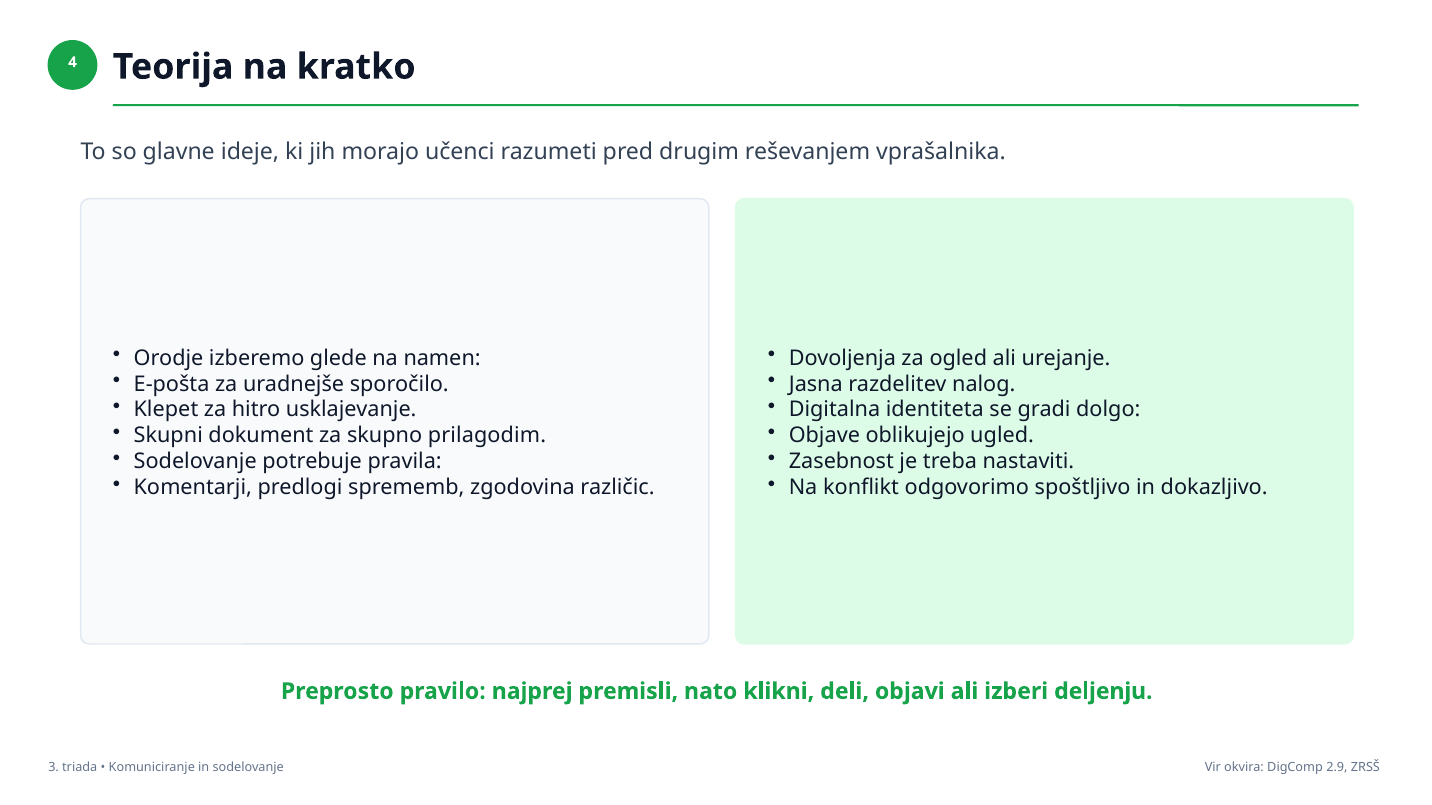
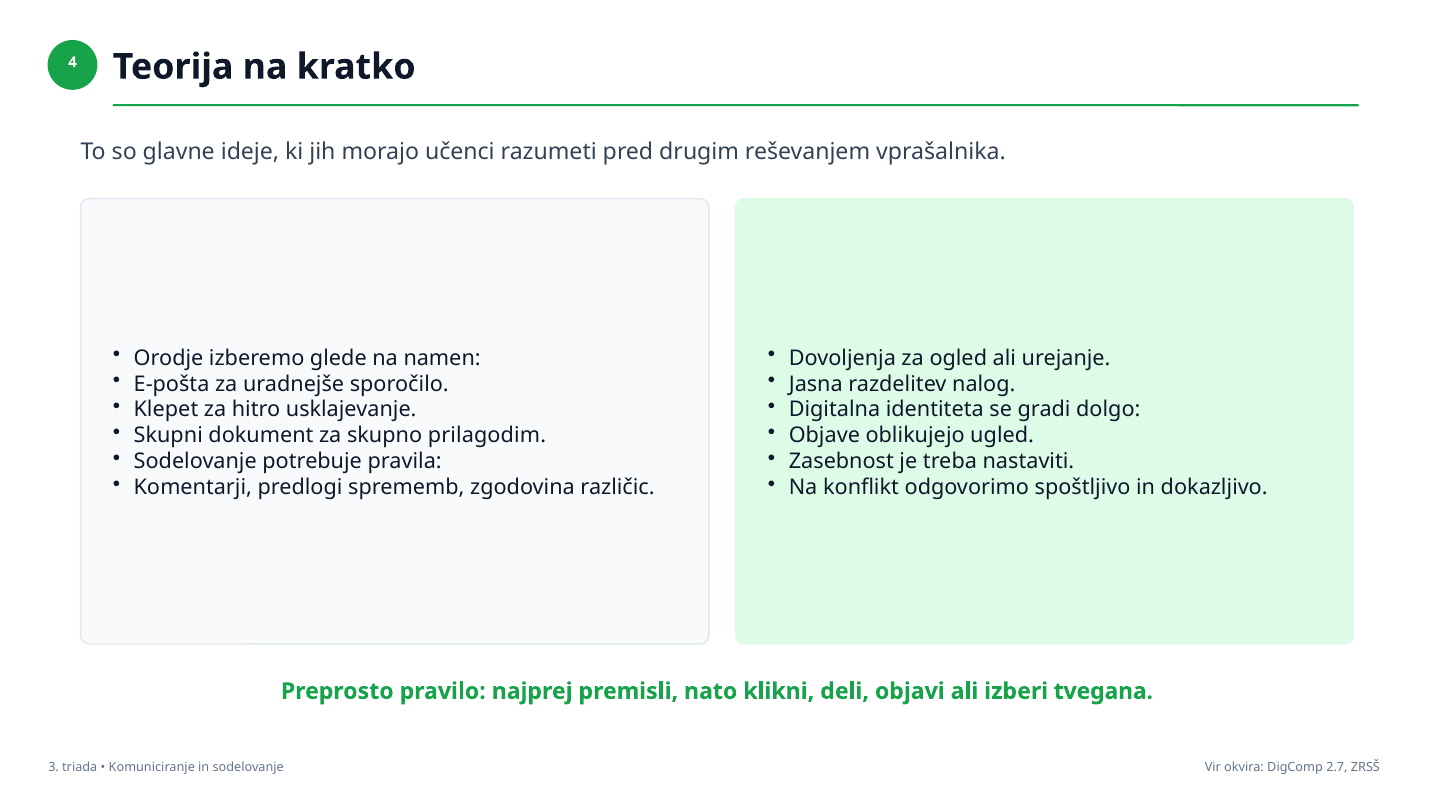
deljenju: deljenju -> tvegana (1103, 692)
2.9: 2.9 -> 2.7 (1337, 768)
